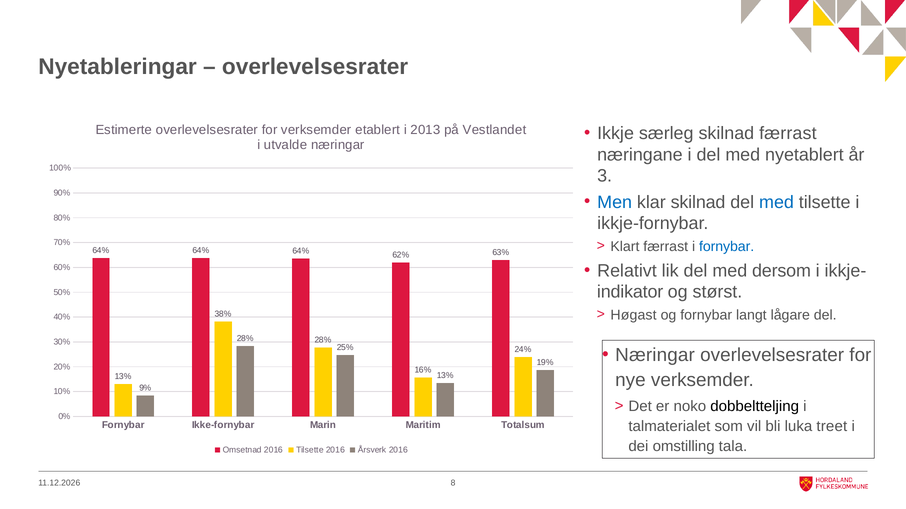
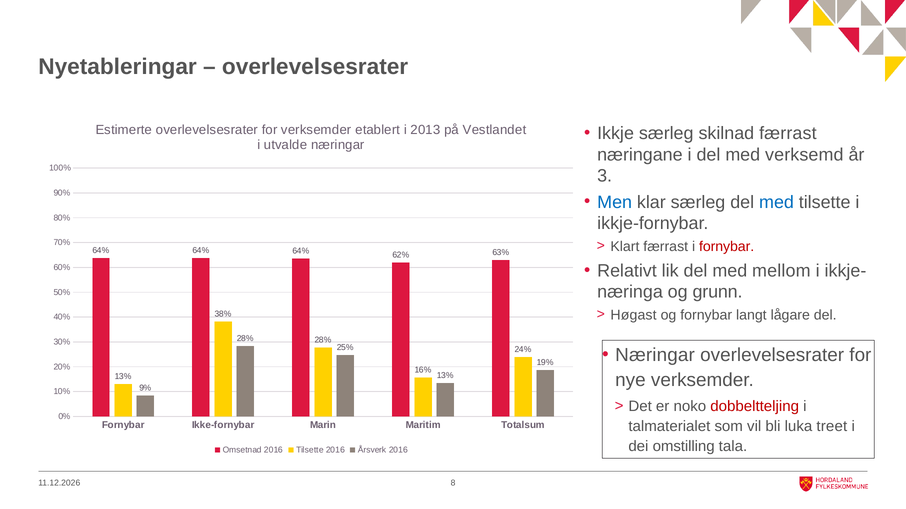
nyetablert: nyetablert -> verksemd (804, 155)
klar skilnad: skilnad -> særleg (698, 202)
fornybar colour: blue -> red (727, 247)
dersom: dersom -> mellom (781, 271)
indikator: indikator -> næringa (630, 292)
størst: størst -> grunn (718, 292)
dobbeltteljing colour: black -> red (755, 407)
